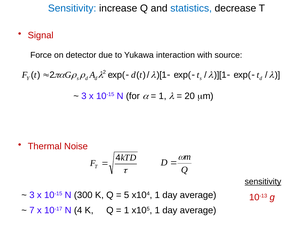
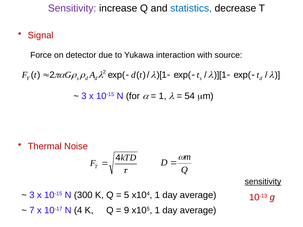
Sensitivity colour: blue -> purple (72, 8)
20: 20 -> 54 (190, 96)
1: 1 -> 9 (127, 211)
